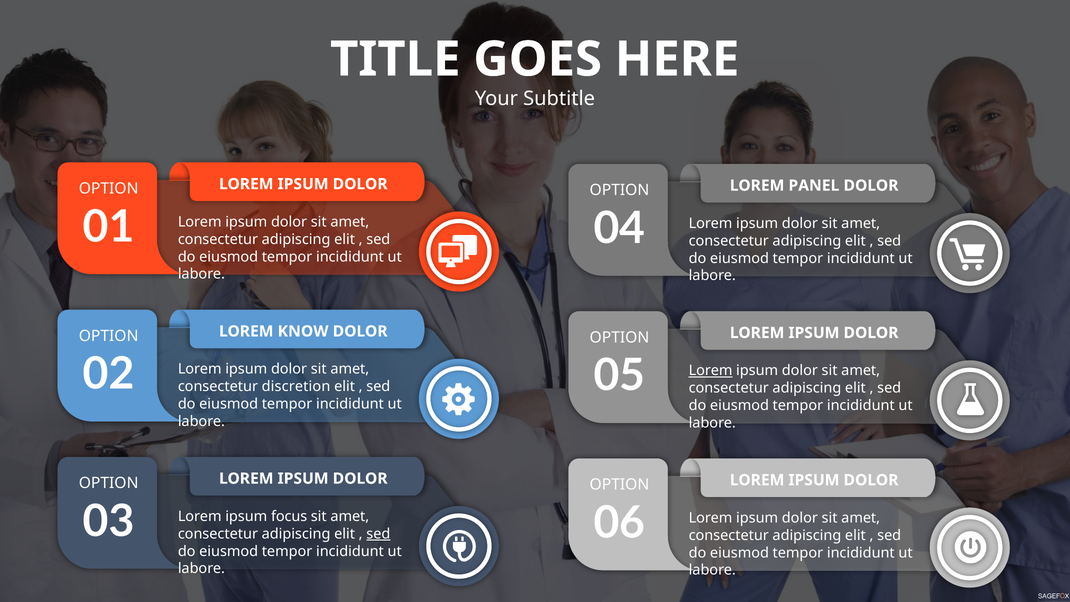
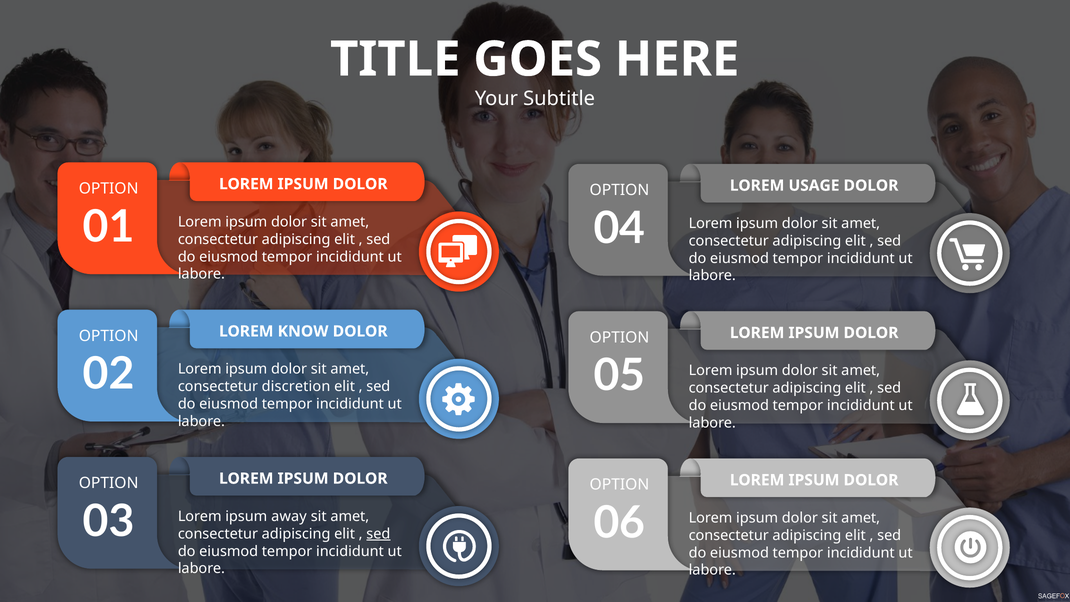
PANEL: PANEL -> USAGE (814, 186)
Lorem underline: present -> none (711, 371)
focus: focus -> away (289, 516)
